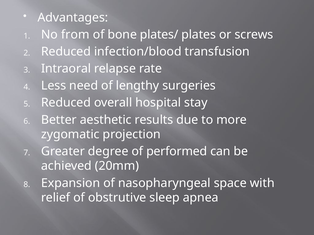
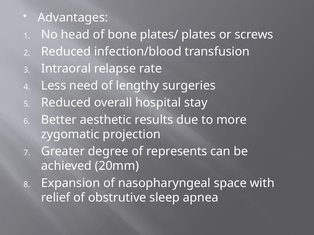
from: from -> head (75, 35)
performed: performed -> represents (177, 152)
